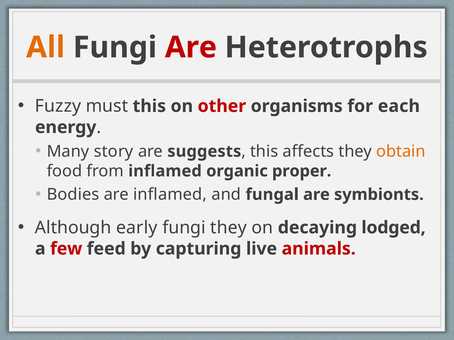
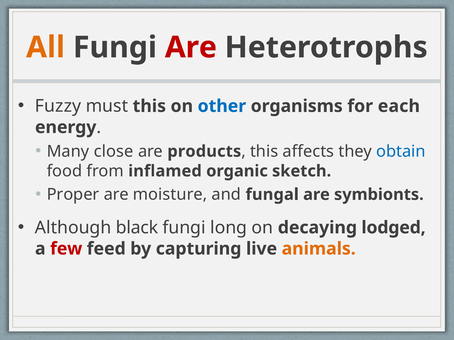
other colour: red -> blue (222, 106)
story: story -> close (114, 152)
suggests: suggests -> products (204, 152)
obtain colour: orange -> blue (401, 152)
proper: proper -> sketch (302, 171)
Bodies: Bodies -> Proper (73, 195)
are inflamed: inflamed -> moisture (170, 195)
early: early -> black (137, 228)
fungi they: they -> long (229, 228)
animals colour: red -> orange (319, 249)
